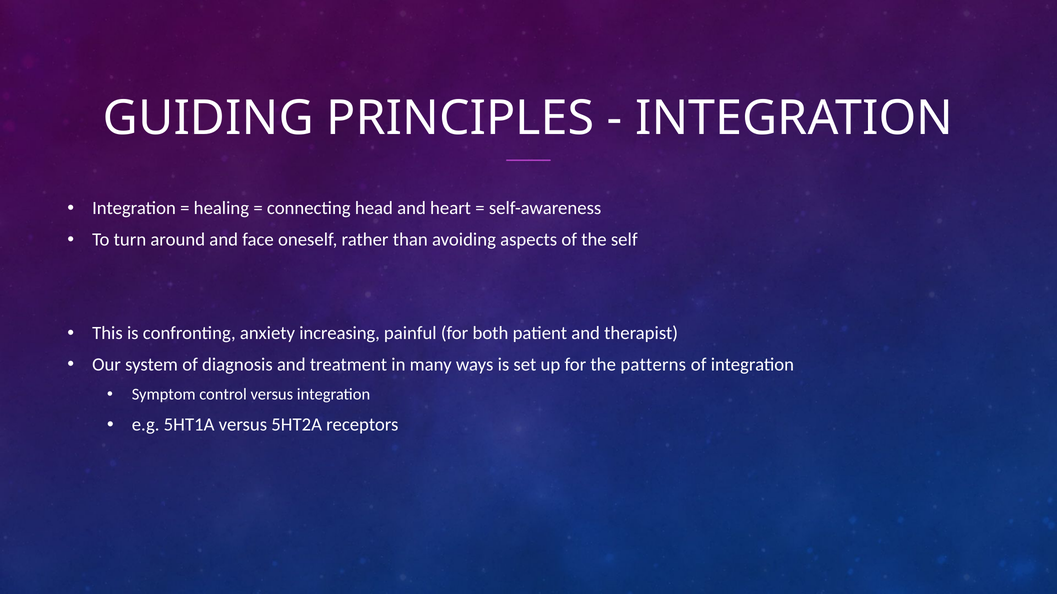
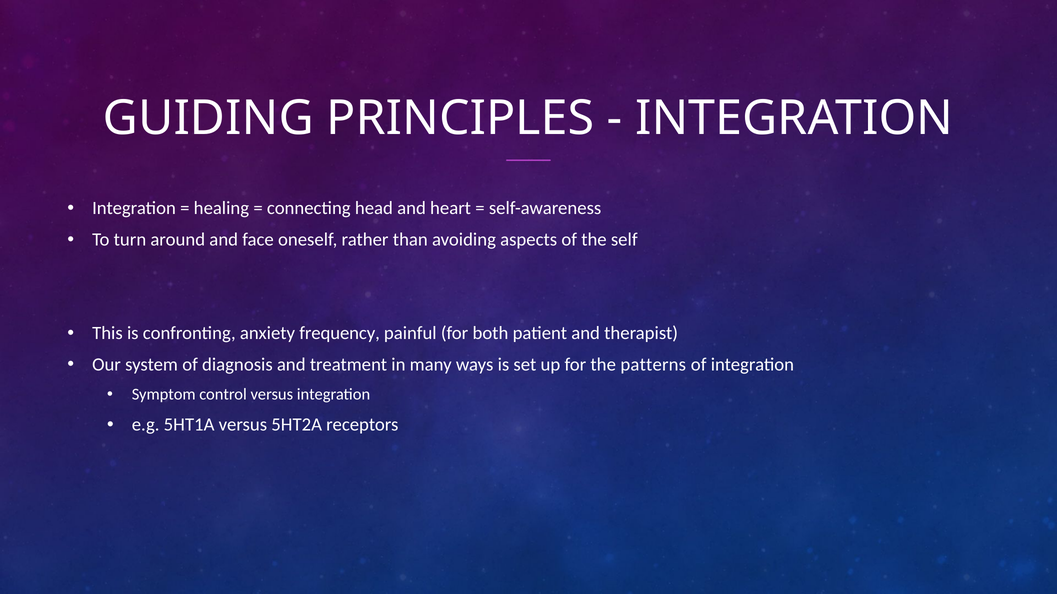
increasing: increasing -> frequency (340, 334)
